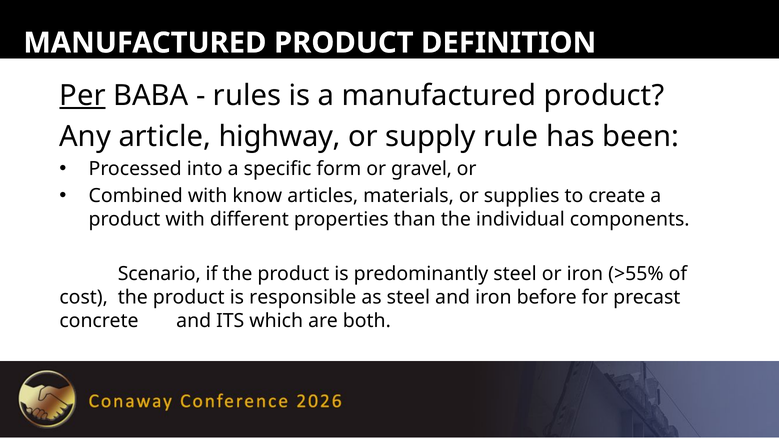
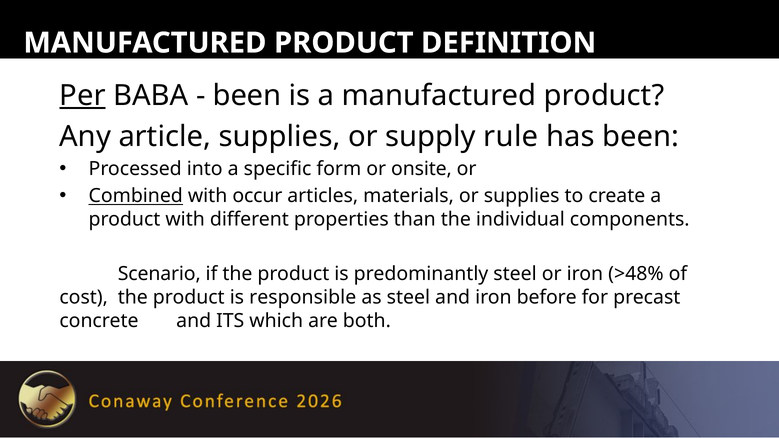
rules: rules -> been (247, 96)
article highway: highway -> supplies (279, 136)
gravel: gravel -> onsite (421, 169)
Combined underline: none -> present (136, 196)
know: know -> occur (257, 196)
>55%: >55% -> >48% (636, 274)
